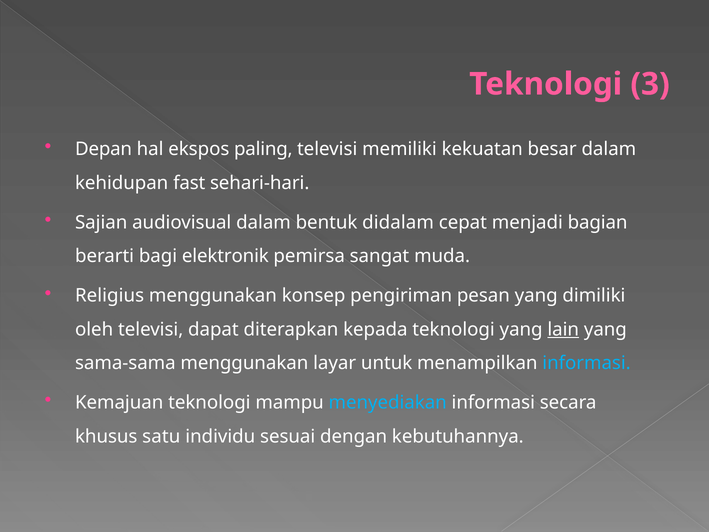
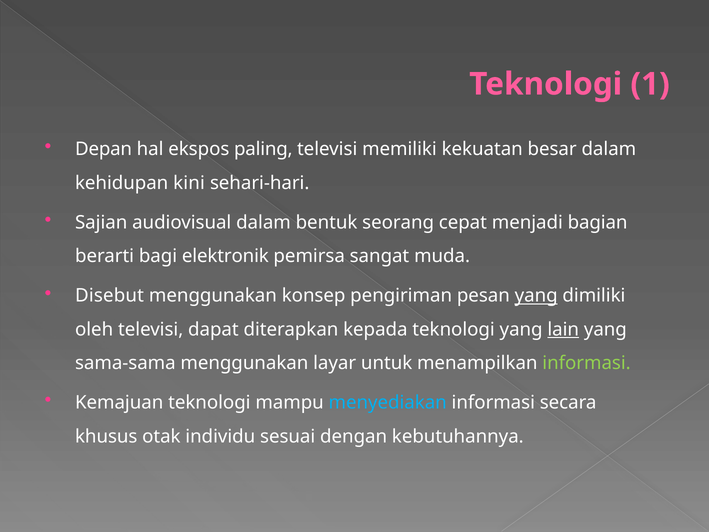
3: 3 -> 1 (650, 84)
fast: fast -> kini (189, 183)
didalam: didalam -> seorang (398, 222)
Religius: Religius -> Disebut (110, 296)
yang underline: none -> present (536, 296)
informasi colour: light blue -> light green (587, 363)
satu: satu -> otak (161, 436)
